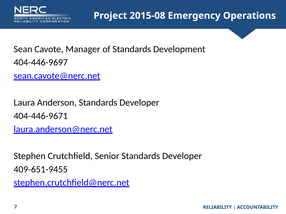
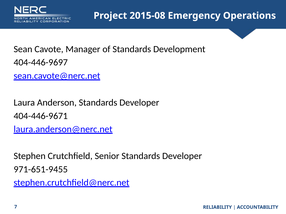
409-651-9455: 409-651-9455 -> 971-651-9455 (41, 170)
